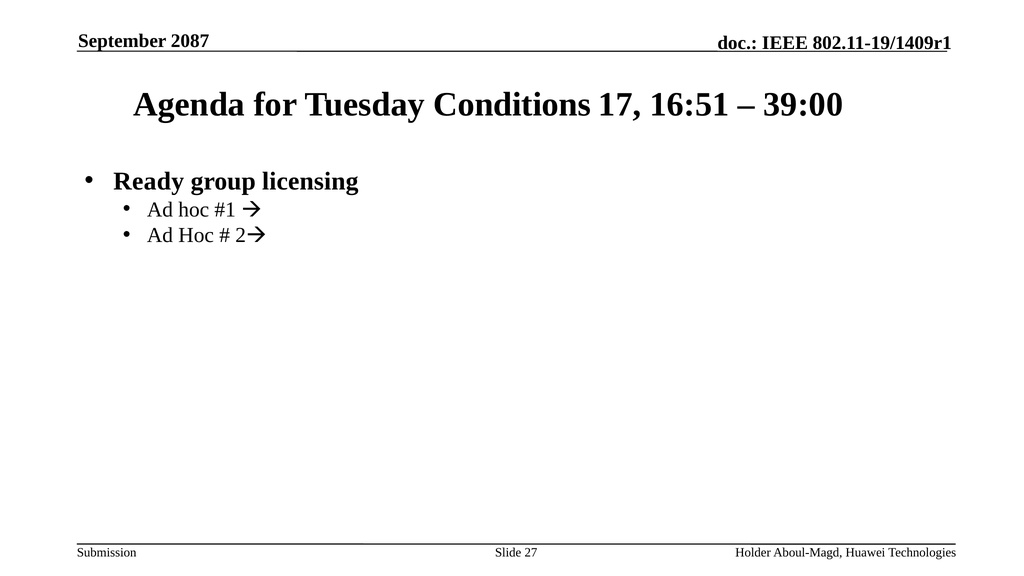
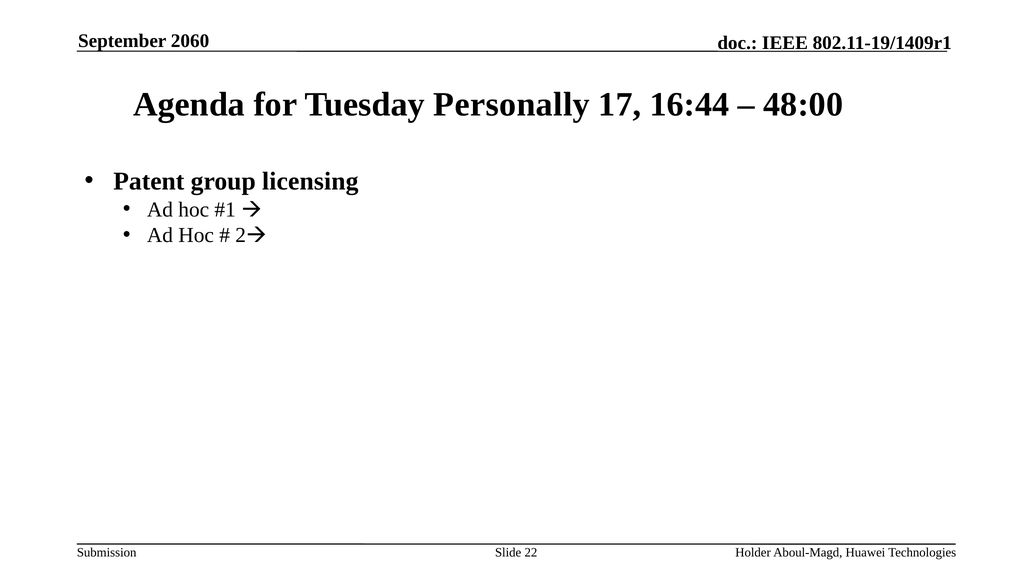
2087: 2087 -> 2060 (190, 41)
Conditions: Conditions -> Personally (512, 105)
16:51: 16:51 -> 16:44 (690, 105)
39:00: 39:00 -> 48:00 (803, 105)
Ready: Ready -> Patent (149, 181)
27: 27 -> 22 (531, 552)
